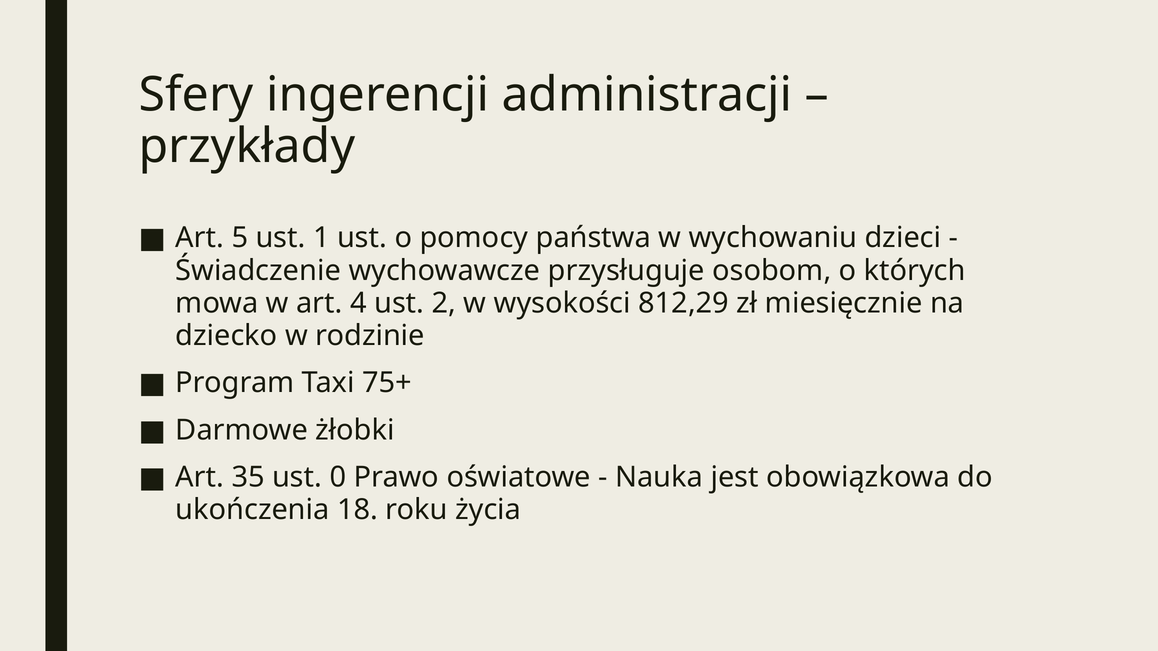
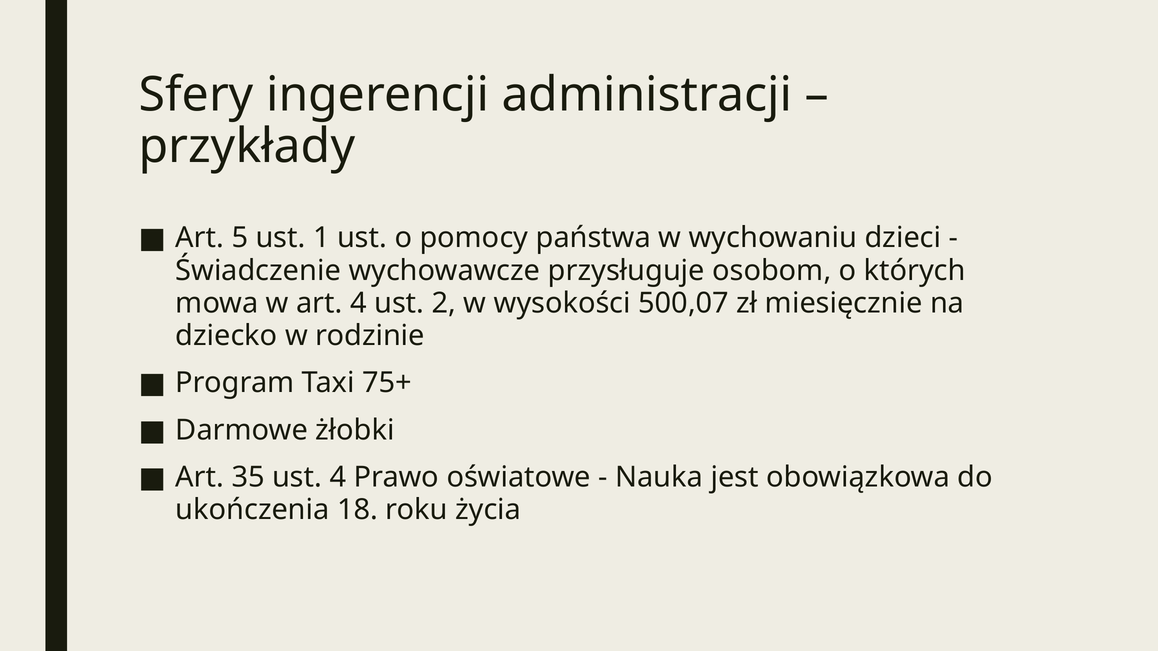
812,29: 812,29 -> 500,07 (684, 303)
ust 0: 0 -> 4 (338, 477)
